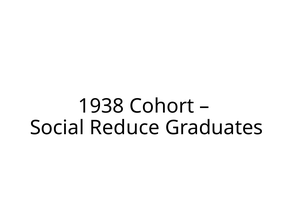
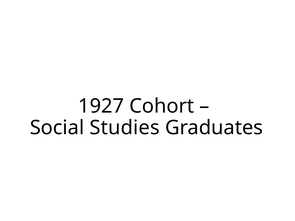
1938: 1938 -> 1927 (101, 106)
Reduce: Reduce -> Studies (125, 128)
